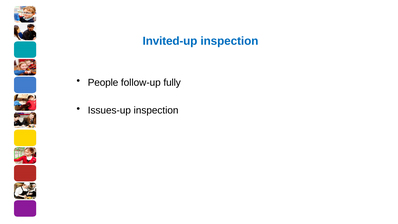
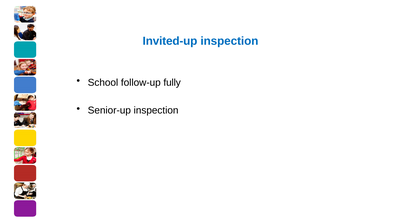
People: People -> School (103, 82)
Issues-up: Issues-up -> Senior-up (109, 110)
